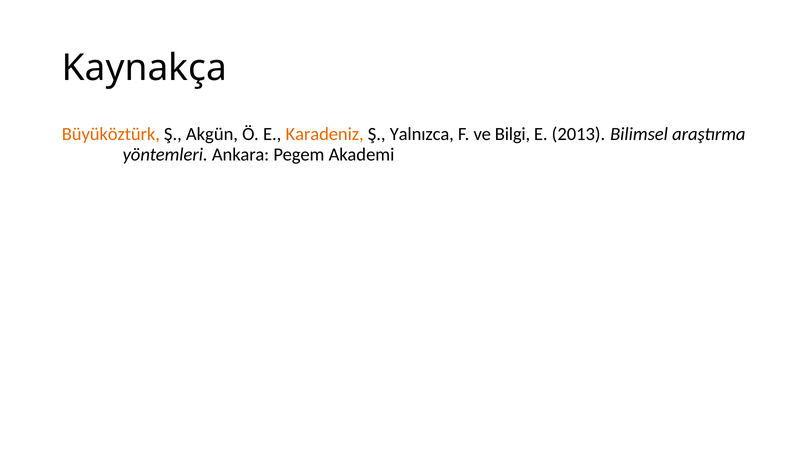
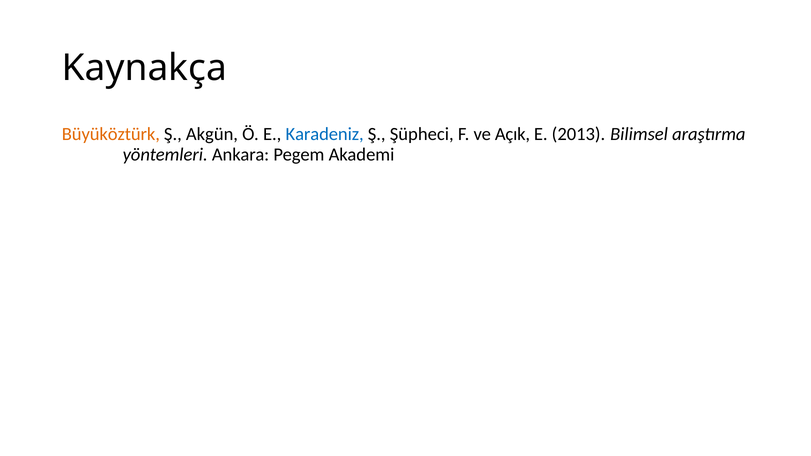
Karadeniz colour: orange -> blue (325, 134)
Yalnızca: Yalnızca -> Şüpheci (422, 134)
Bilgi: Bilgi -> Açık (513, 134)
